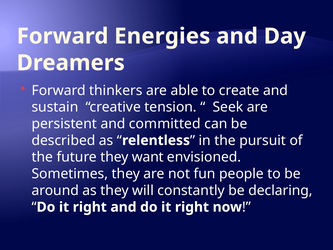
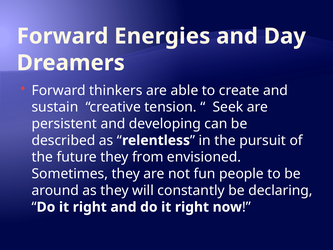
committed: committed -> developing (165, 124)
want: want -> from (148, 157)
